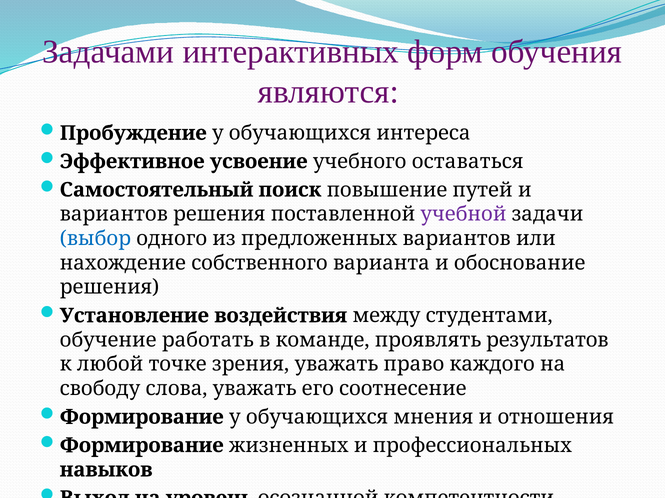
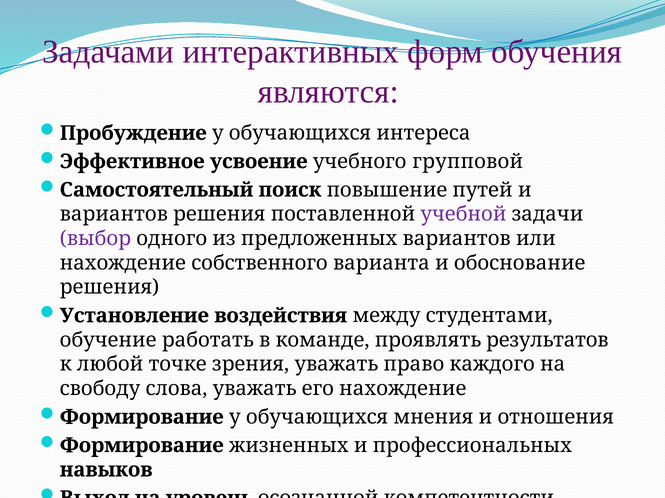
оставаться: оставаться -> групповой (468, 162)
выбор colour: blue -> purple (95, 239)
его соотнесение: соотнесение -> нахождение (403, 389)
